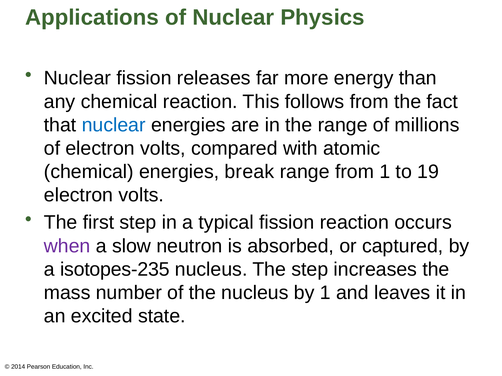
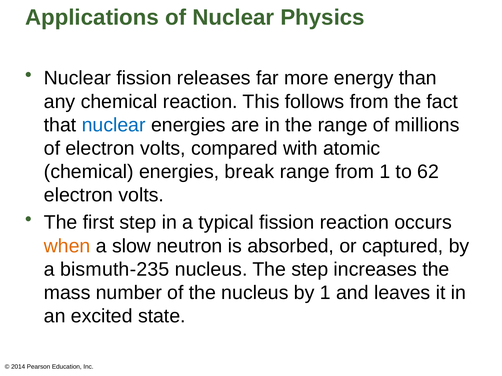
19: 19 -> 62 (428, 172)
when colour: purple -> orange (67, 246)
isotopes-235: isotopes-235 -> bismuth-235 (115, 270)
